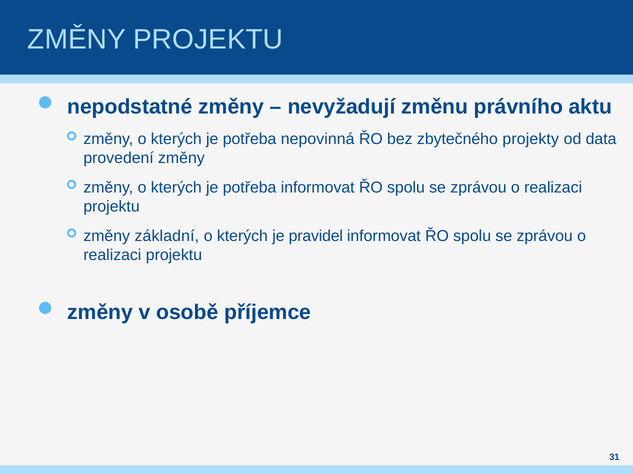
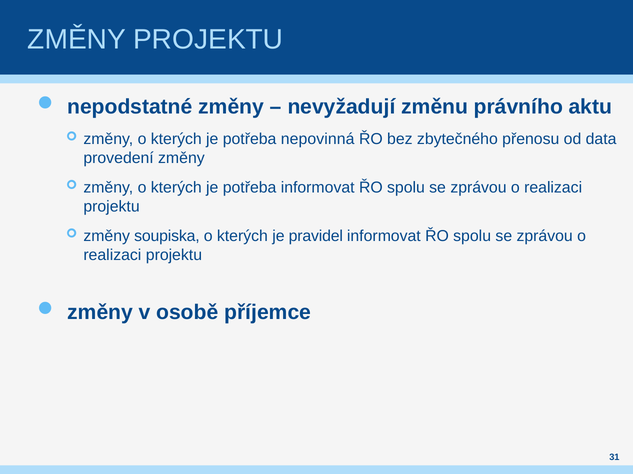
projekty: projekty -> přenosu (531, 139)
základní: základní -> soupiska (167, 236)
